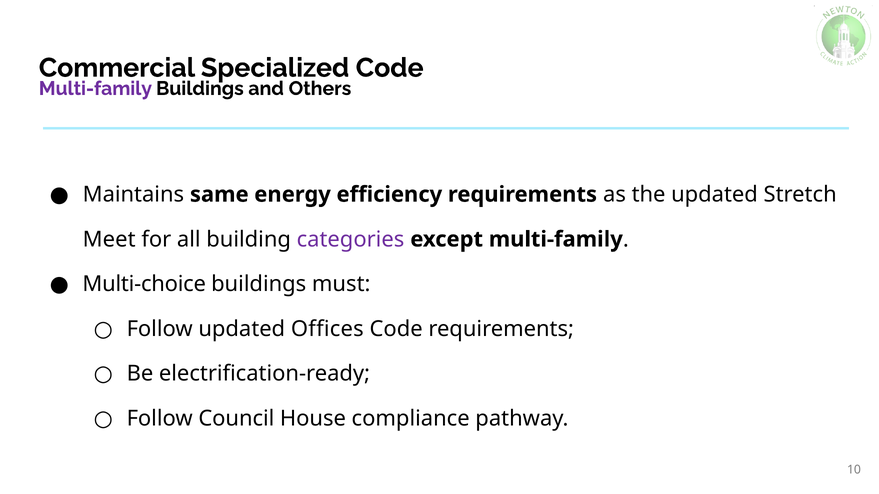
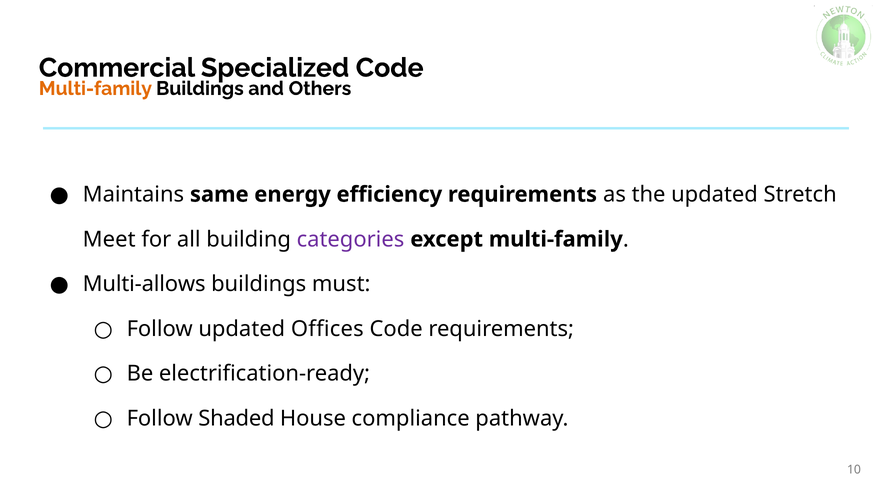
Multi-family colour: purple -> orange (95, 89)
Multi-choice: Multi-choice -> Multi-allows (144, 284)
Council: Council -> Shaded (236, 419)
